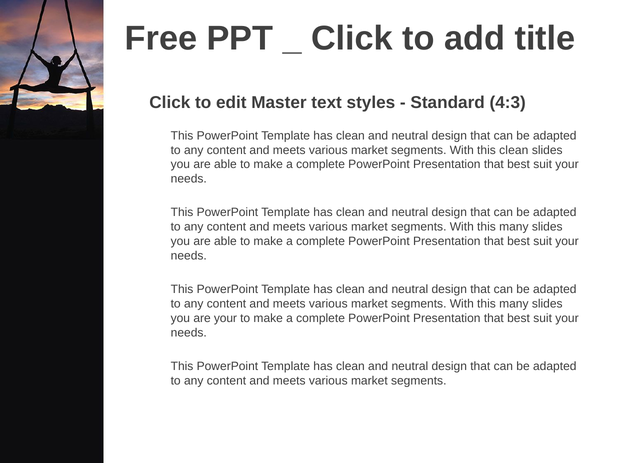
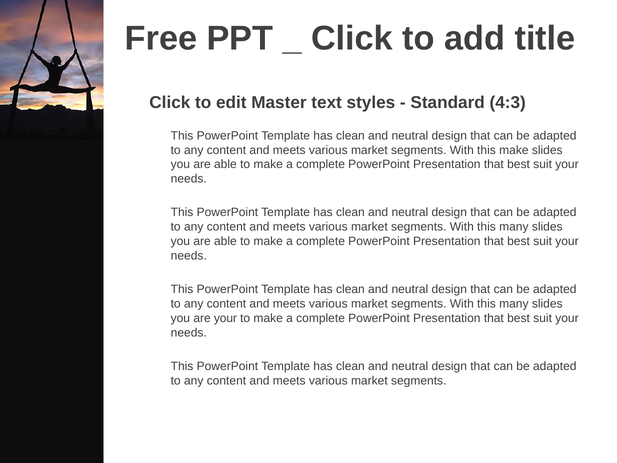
this clean: clean -> make (514, 150)
